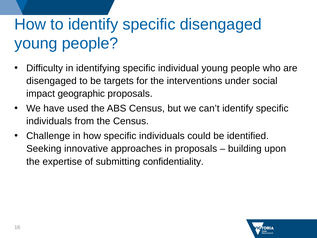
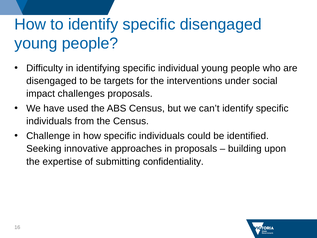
geographic: geographic -> challenges (81, 94)
